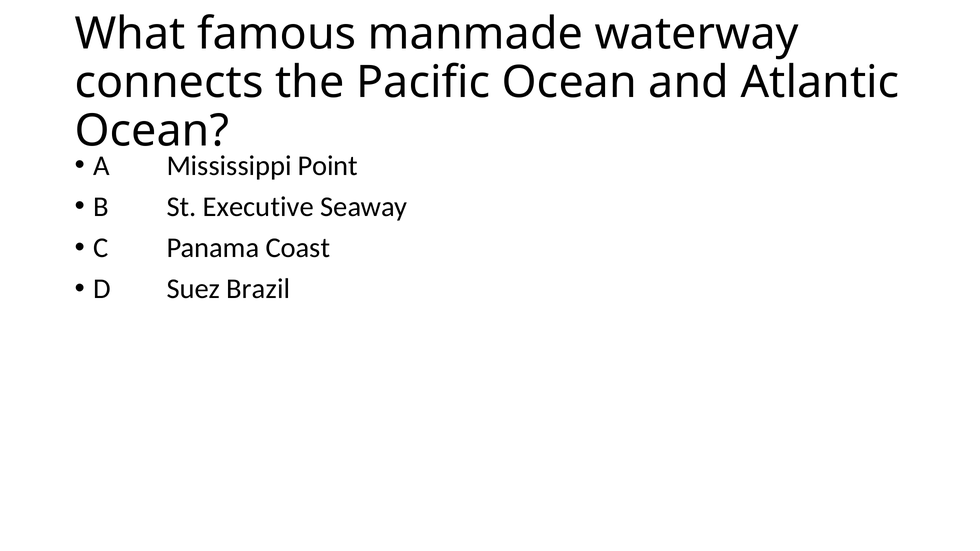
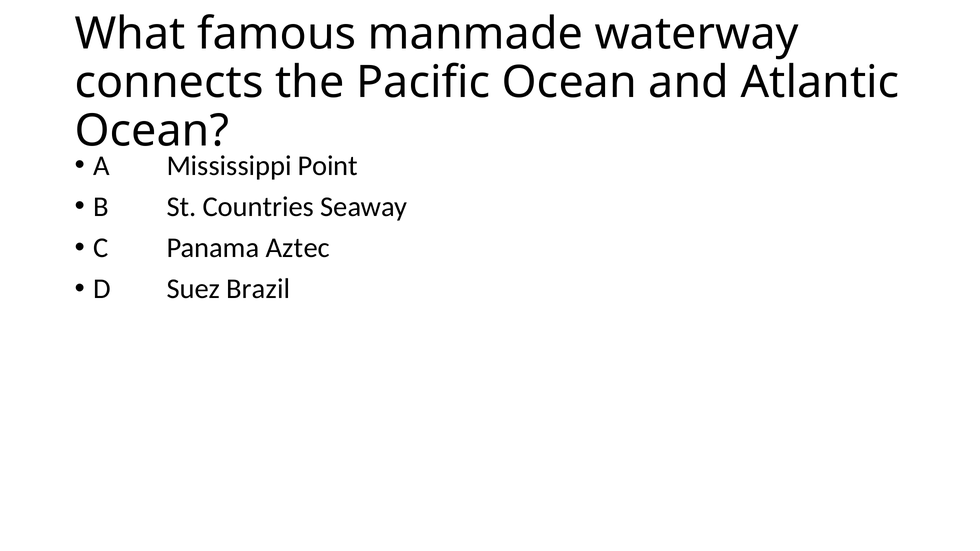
Executive: Executive -> Countries (258, 207)
Coast: Coast -> Aztec (298, 248)
